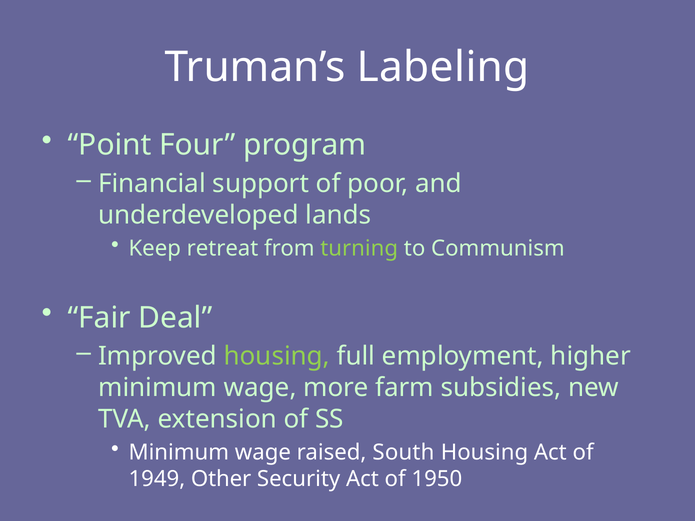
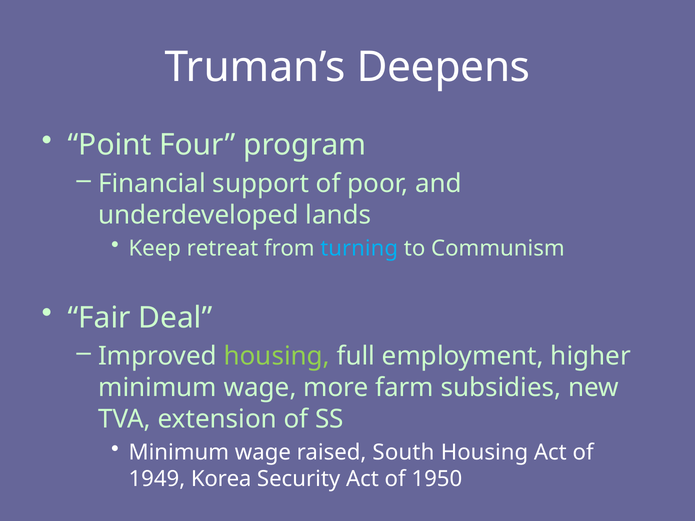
Labeling: Labeling -> Deepens (443, 67)
turning colour: light green -> light blue (359, 249)
Other: Other -> Korea (221, 479)
